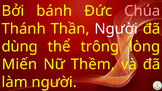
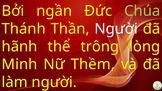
bánh: bánh -> ngần (54, 11)
Chúa colour: pink -> light green (142, 11)
dùng: dùng -> hãnh (20, 47)
Miến: Miến -> Minh (20, 64)
